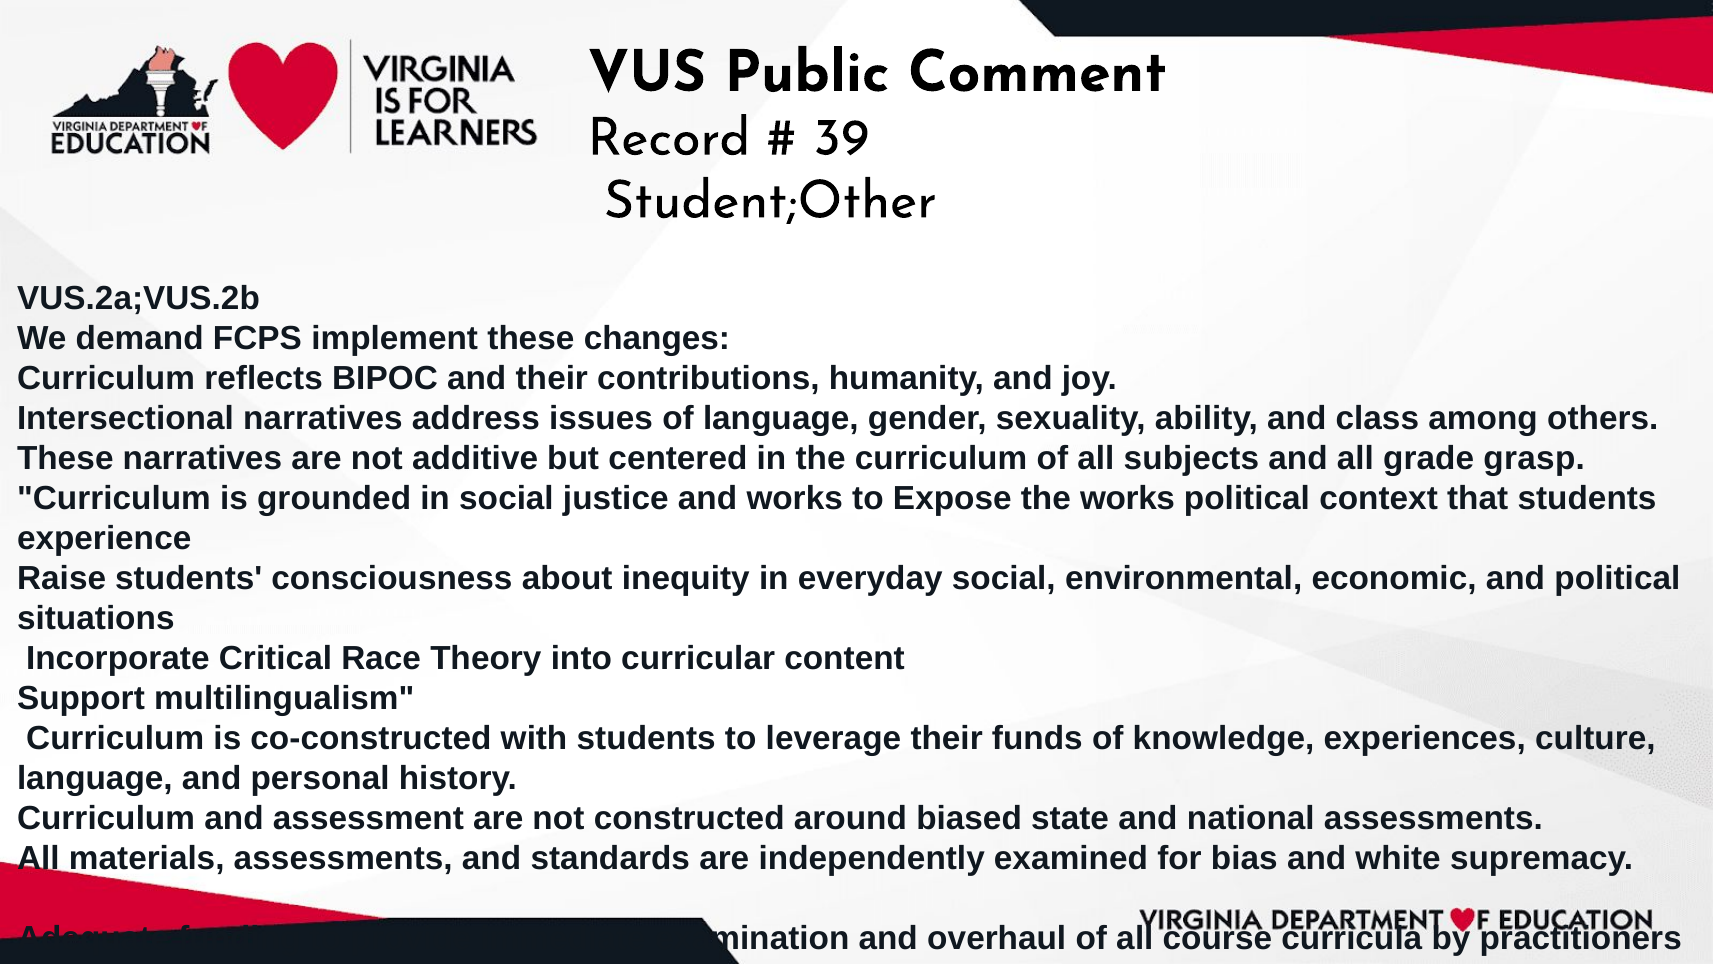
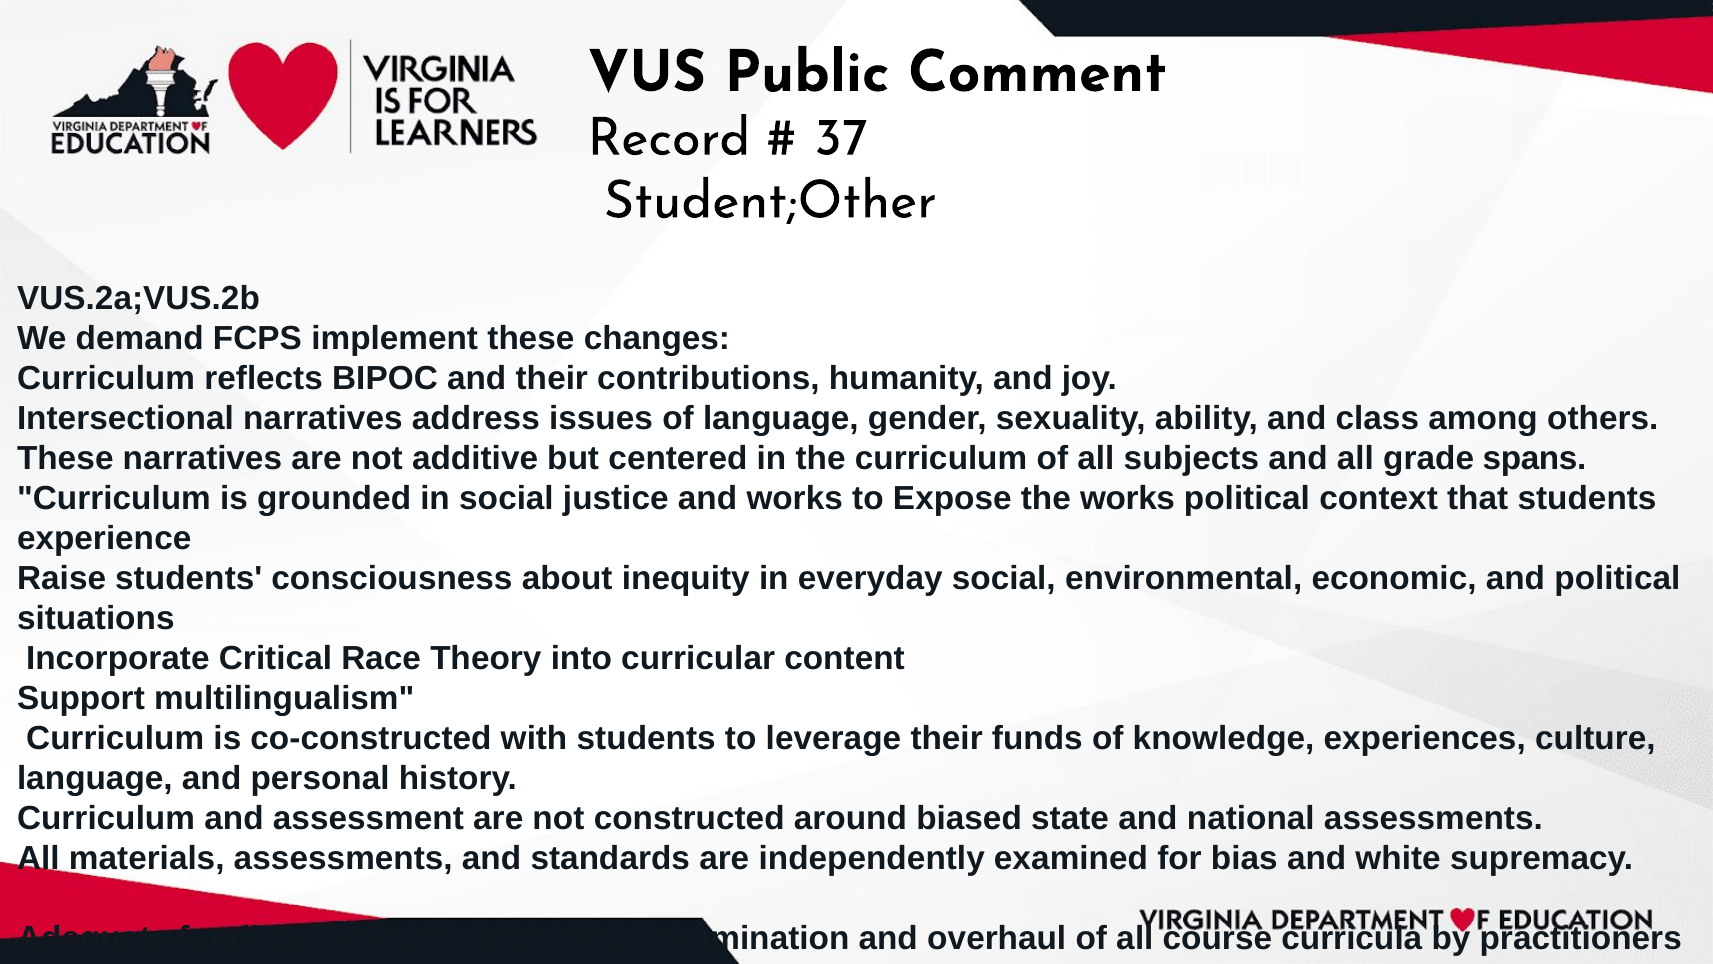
39: 39 -> 37 (841, 137)
grasp: grasp -> spans (1534, 458)
